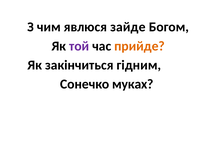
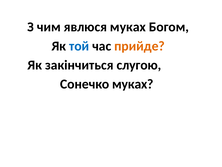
явлюся зайде: зайде -> муках (128, 27)
той colour: purple -> blue (79, 46)
гідним: гідним -> слугою (139, 65)
